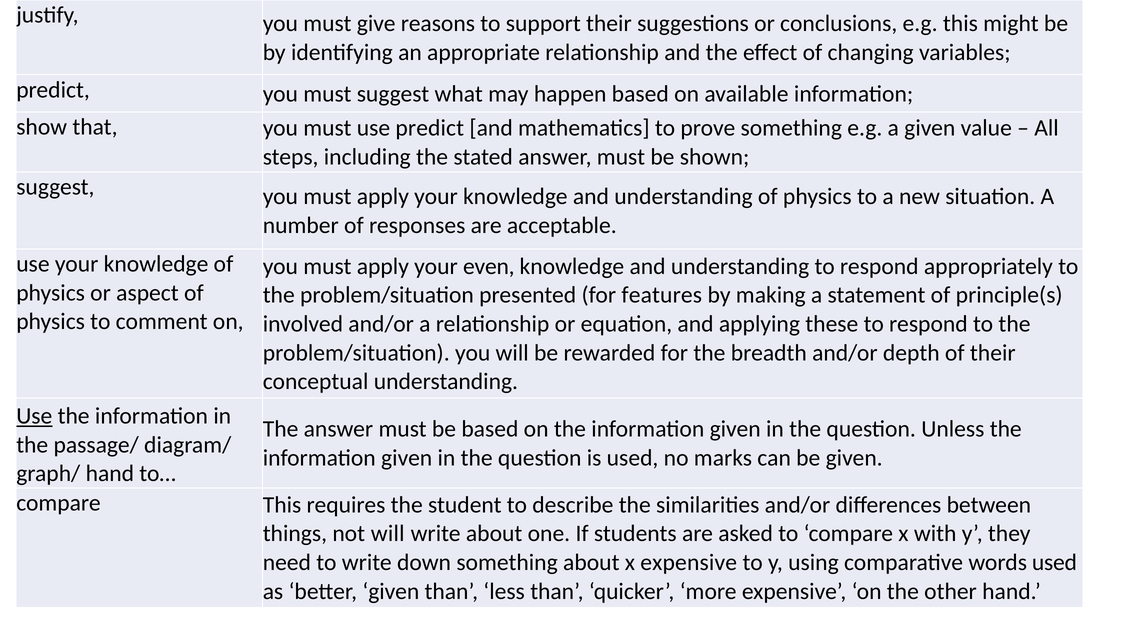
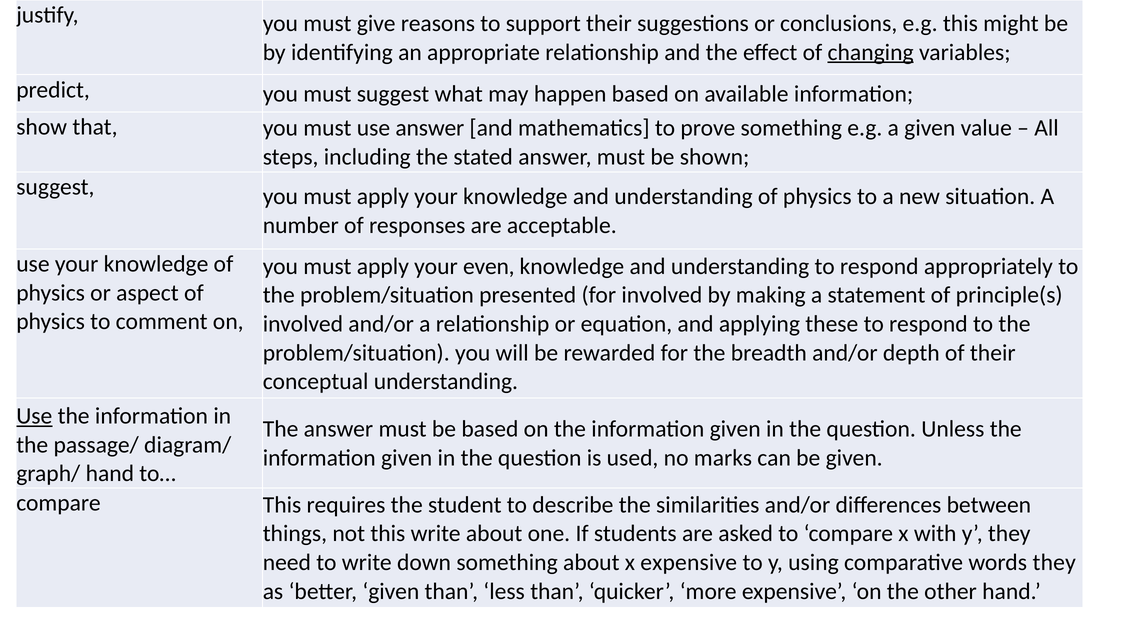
changing underline: none -> present (871, 52)
use predict: predict -> answer (430, 128)
for features: features -> involved (662, 295)
not will: will -> this (388, 534)
words used: used -> they (1054, 563)
